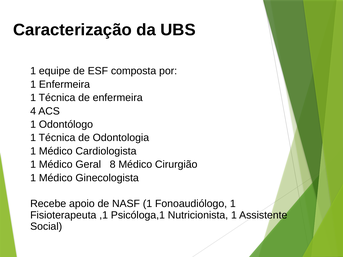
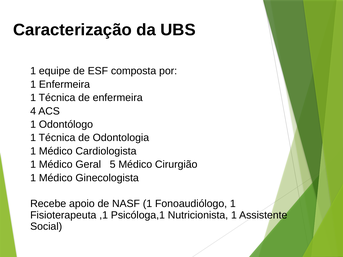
8: 8 -> 5 (113, 165)
